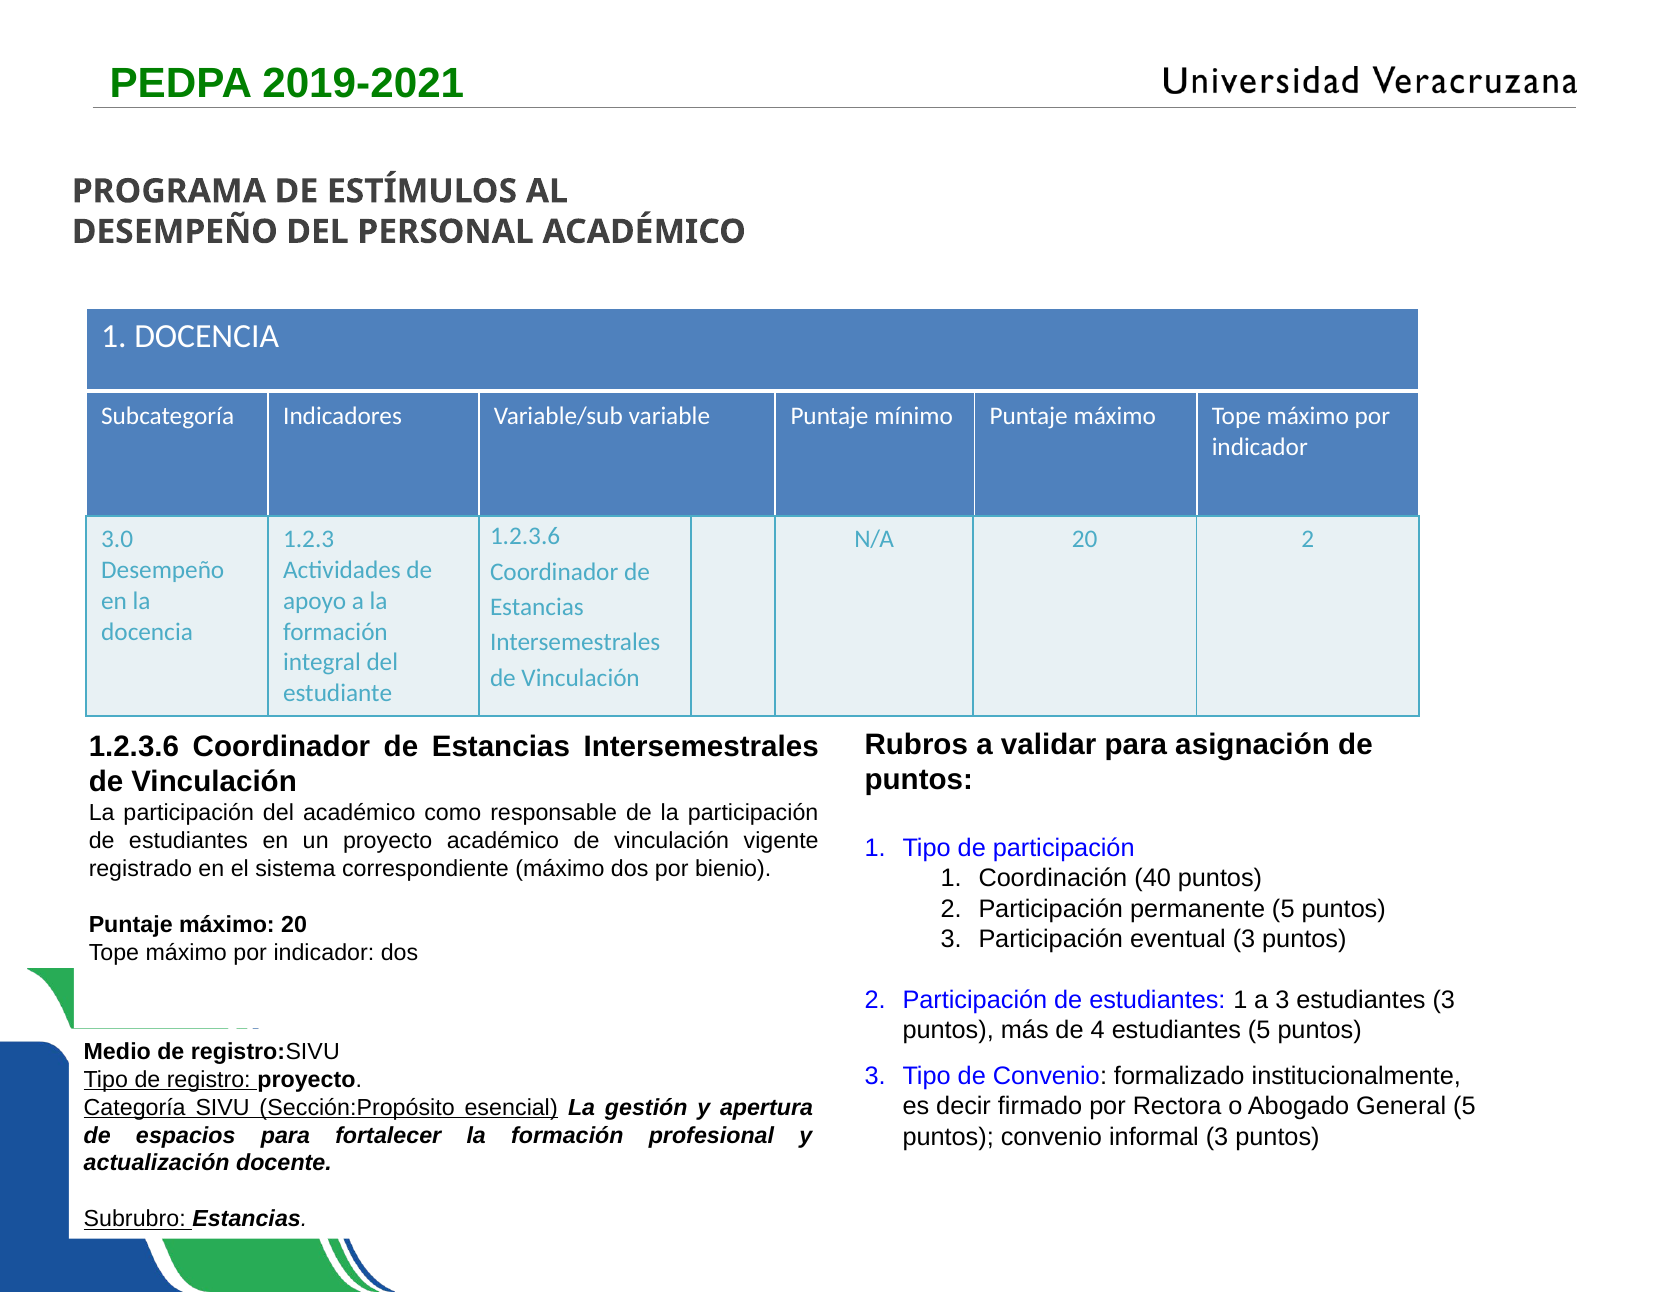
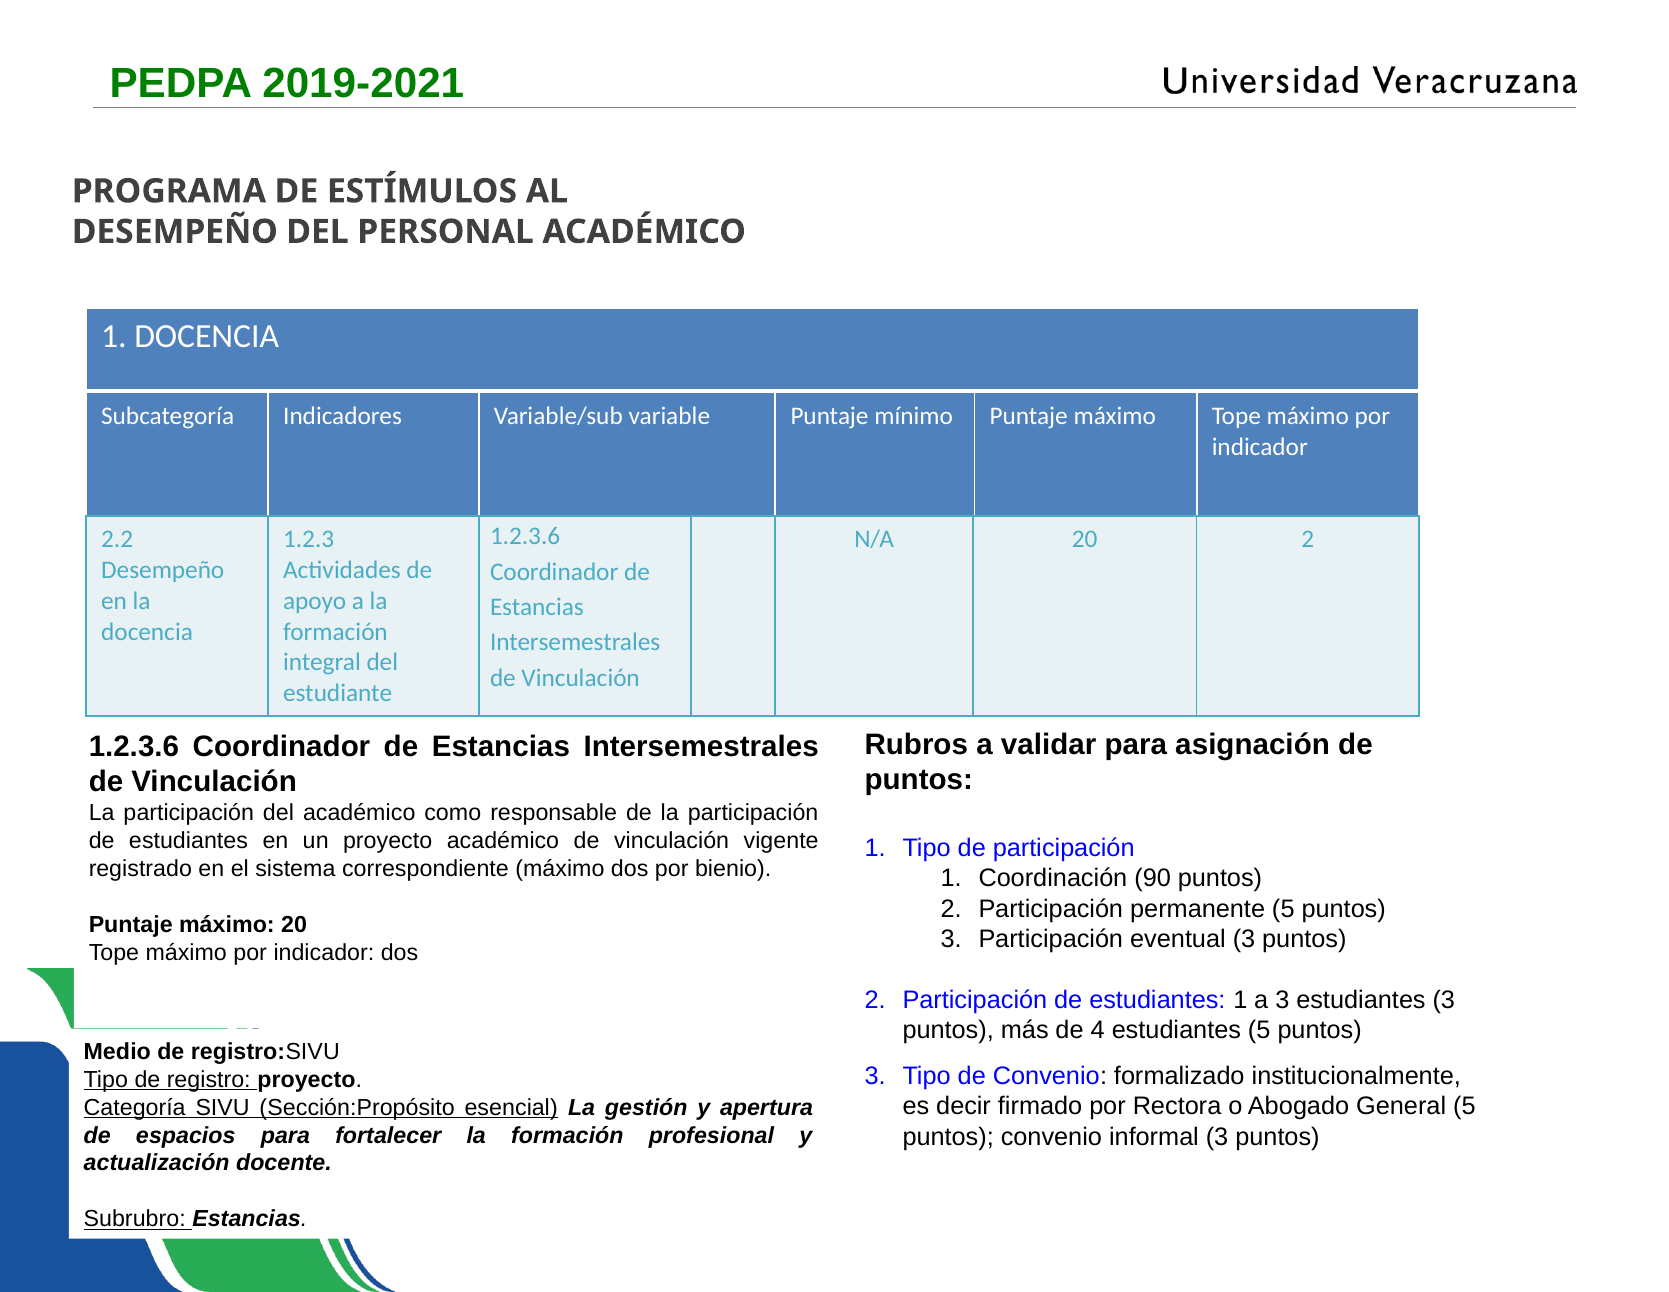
3.0: 3.0 -> 2.2 (117, 539)
40: 40 -> 90 (1153, 879)
